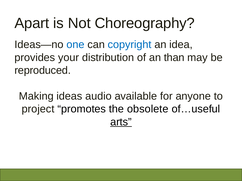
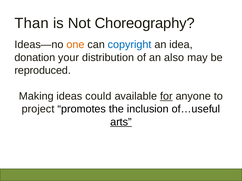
Apart: Apart -> Than (32, 23)
one colour: blue -> orange (75, 45)
provides: provides -> donation (35, 58)
than: than -> also (174, 58)
audio: audio -> could (98, 96)
for underline: none -> present (166, 96)
obsolete: obsolete -> inclusion (148, 109)
